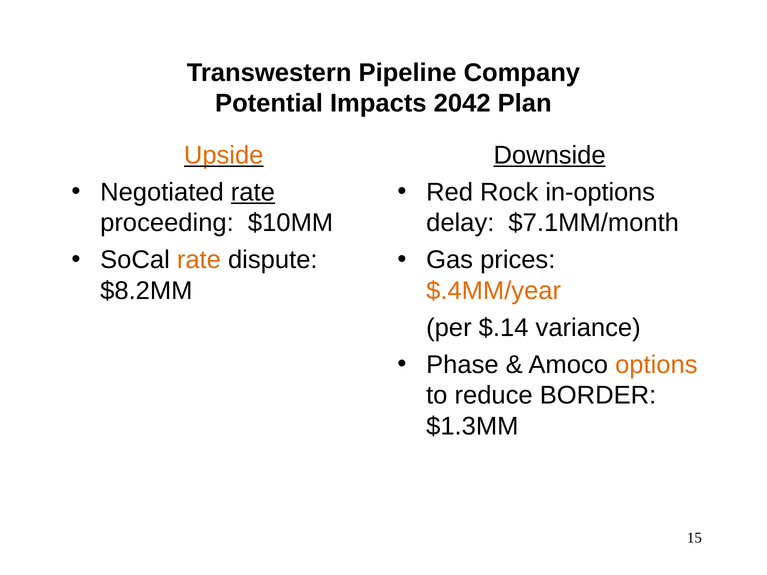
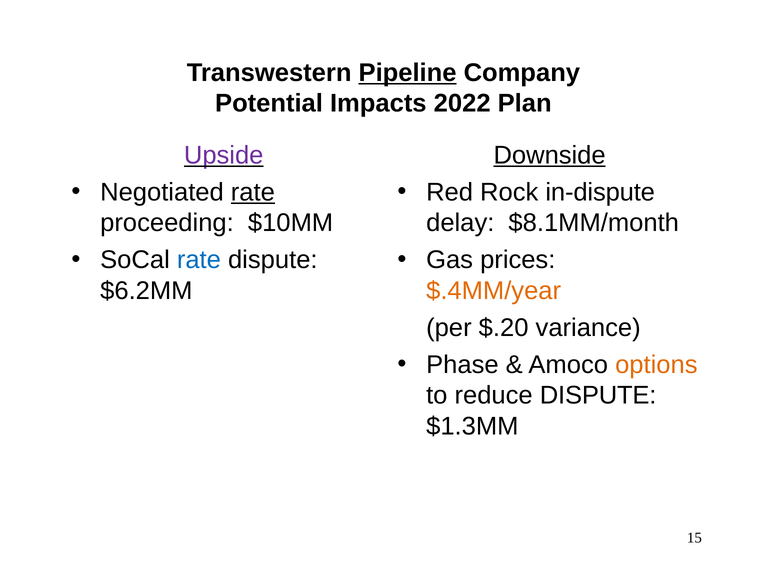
Pipeline underline: none -> present (408, 73)
2042: 2042 -> 2022 (462, 103)
Upside colour: orange -> purple (224, 155)
in-options: in-options -> in-dispute (600, 192)
$7.1MM/month: $7.1MM/month -> $8.1MM/month (594, 223)
rate colour: orange -> blue (199, 260)
$8.2MM: $8.2MM -> $6.2MM (146, 291)
$.14: $.14 -> $.20 (504, 328)
reduce BORDER: BORDER -> DISPUTE (598, 396)
